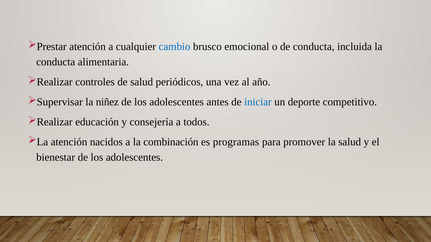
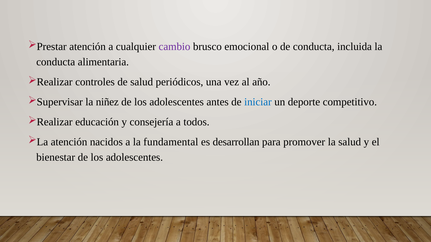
cambio colour: blue -> purple (175, 47)
combinación: combinación -> fundamental (171, 142)
programas: programas -> desarrollan (236, 142)
